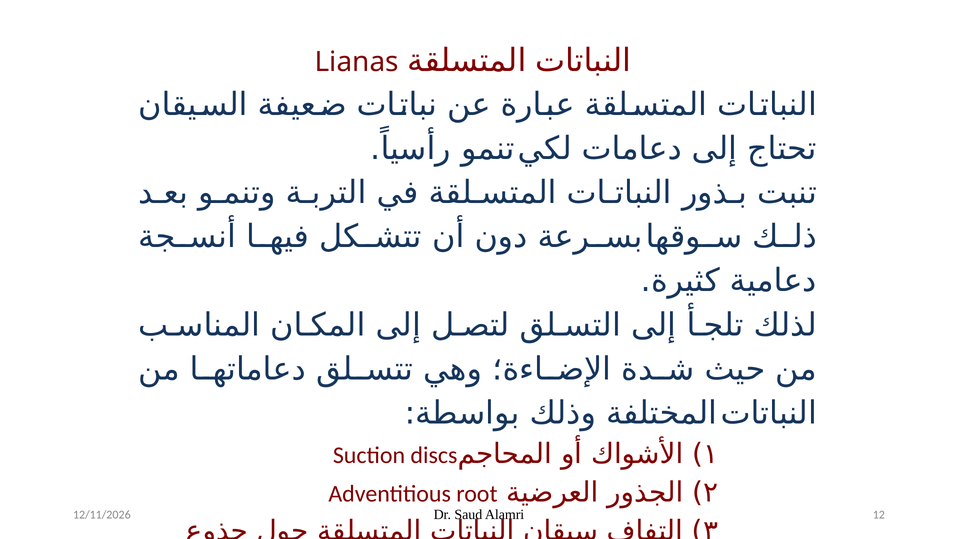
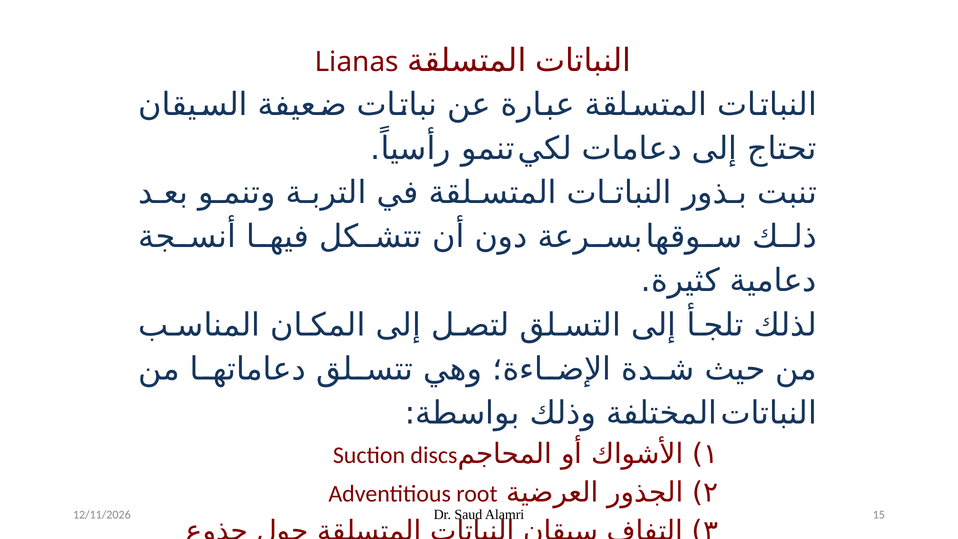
12: 12 -> 15 (879, 514)
